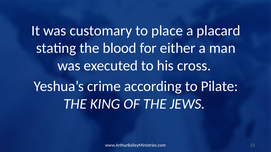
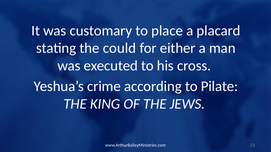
blood: blood -> could (119, 48)
